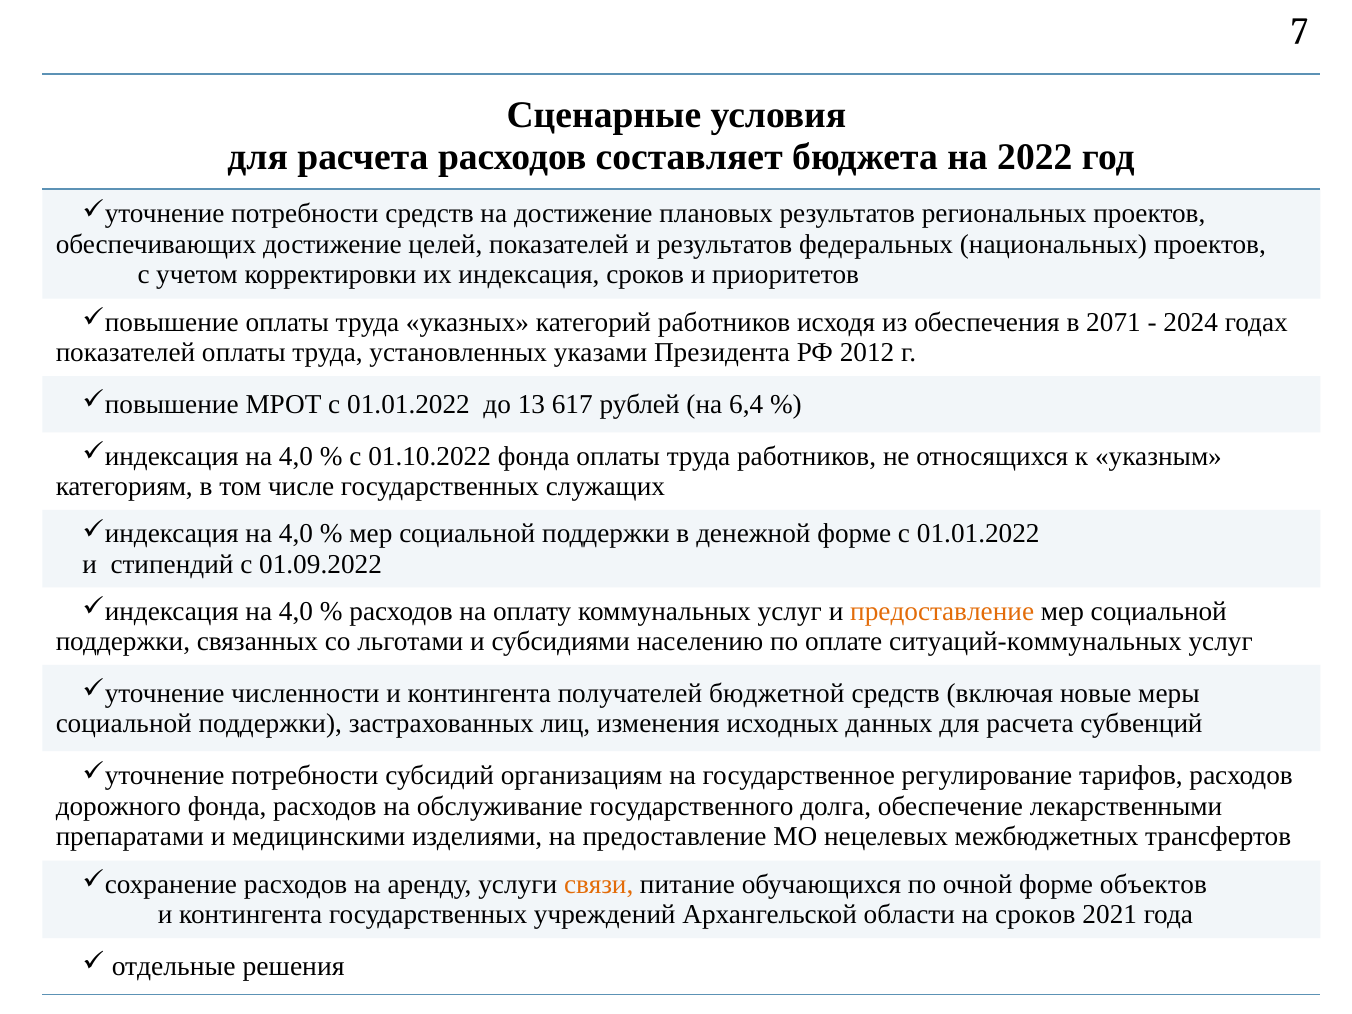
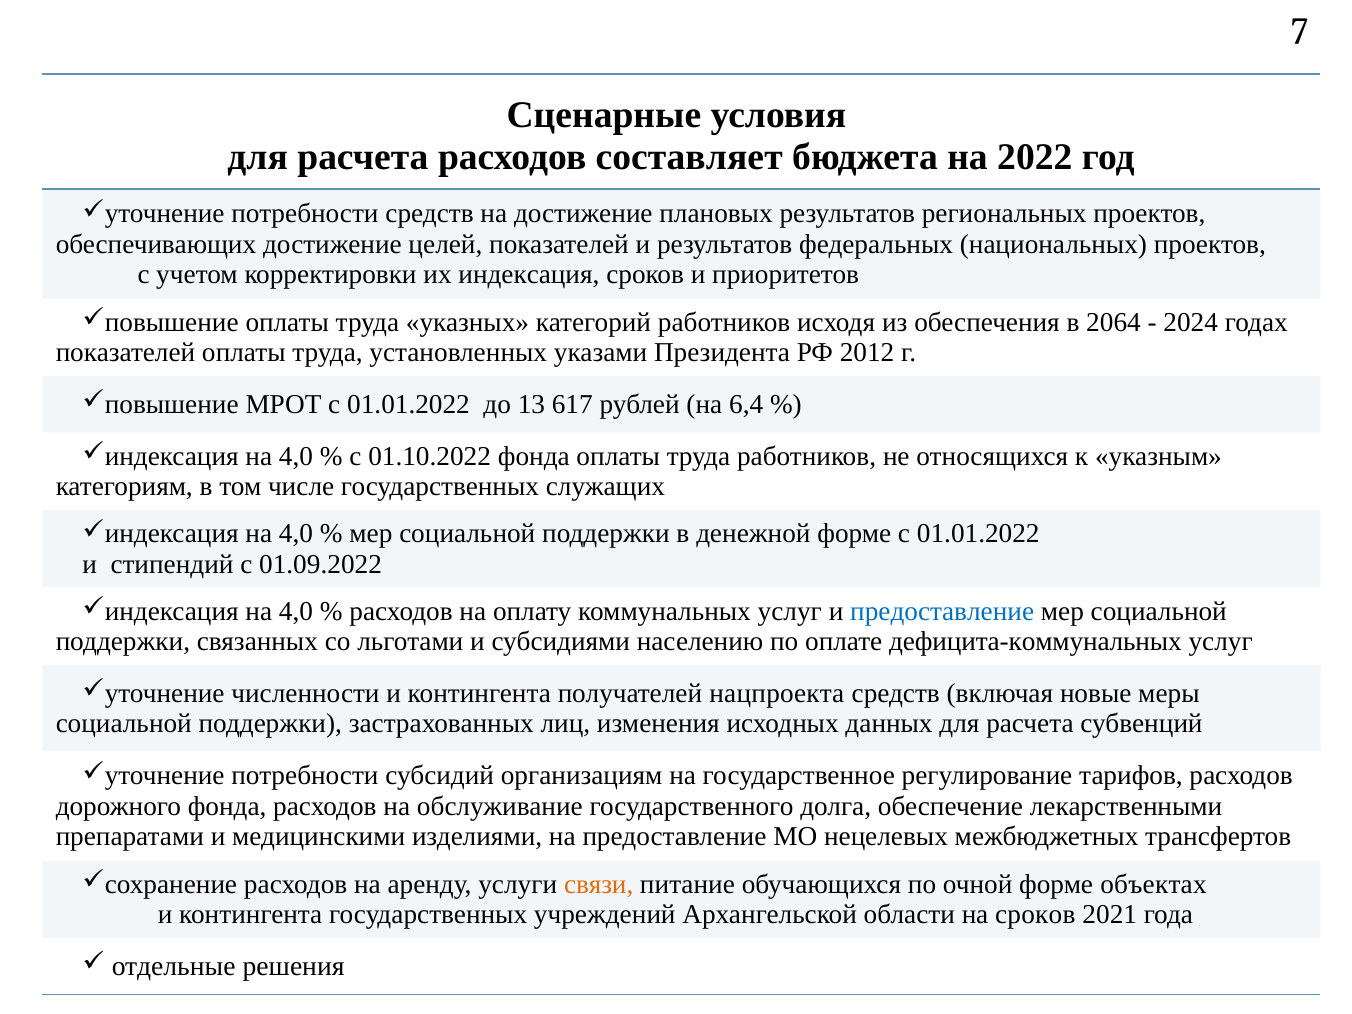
2071: 2071 -> 2064 (1113, 323)
предоставление colour: orange -> blue (942, 611)
ситуаций-коммунальных: ситуаций-коммунальных -> дефицита-коммунальных (1035, 642)
бюджетной: бюджетной -> нацпроекта (777, 693)
объектов: объектов -> объектах (1154, 885)
